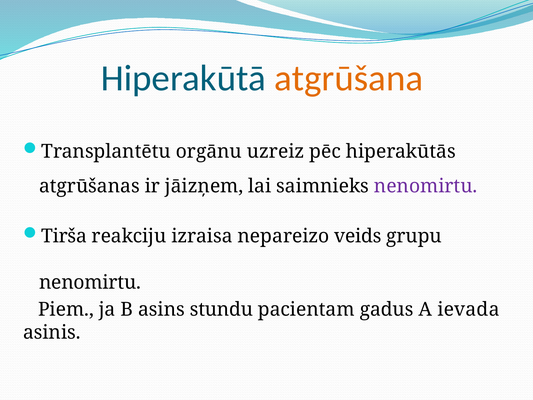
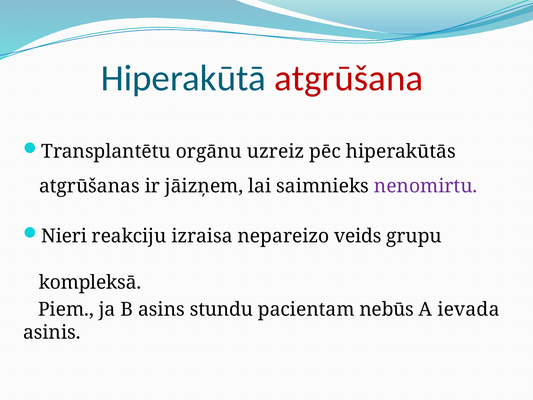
atgrūšana colour: orange -> red (349, 78)
Tirša: Tirša -> Nieri (64, 236)
nenomirtu: nenomirtu -> kompleksā (90, 282)
gadus: gadus -> nebūs (387, 309)
